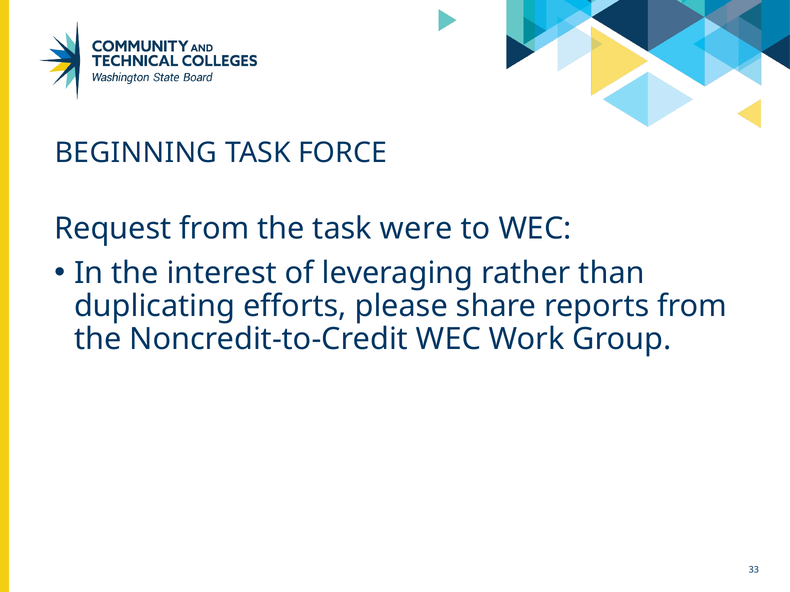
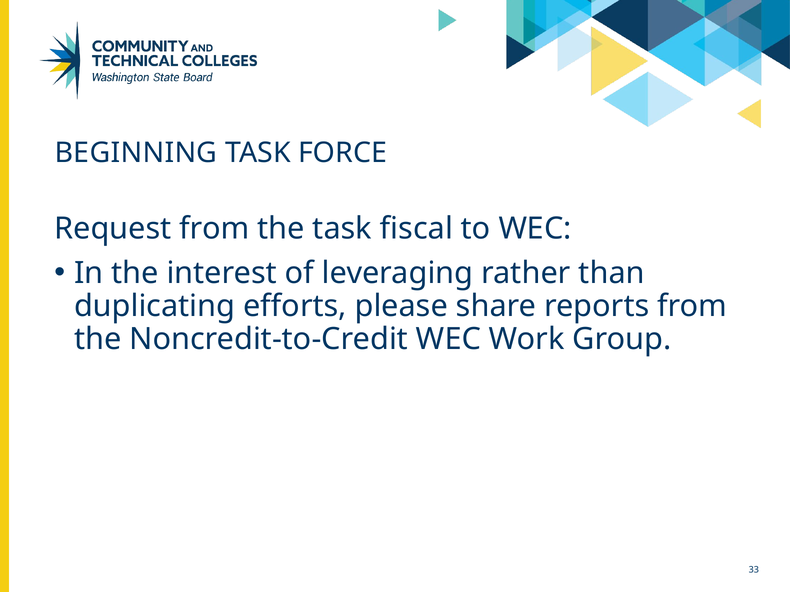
were: were -> fiscal (416, 229)
